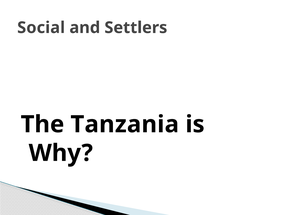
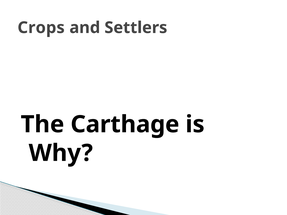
Social: Social -> Crops (41, 28)
Tanzania: Tanzania -> Carthage (125, 125)
